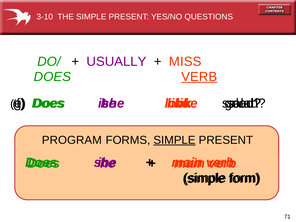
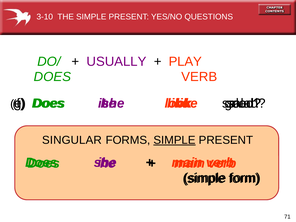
MISS: MISS -> PLAY (185, 61)
VERB underline: present -> none (199, 77)
PROGRAM: PROGRAM -> SINGULAR (72, 140)
